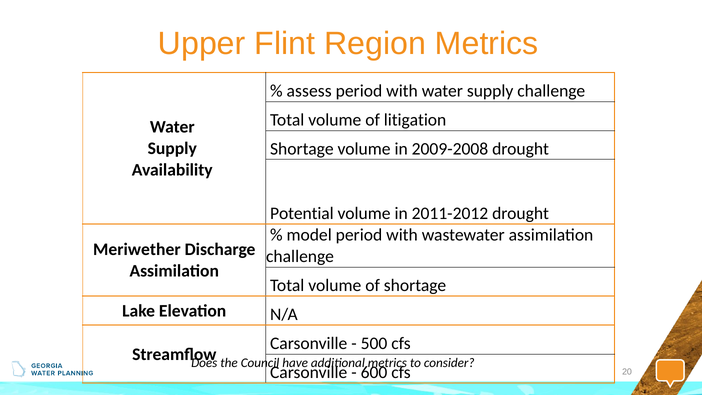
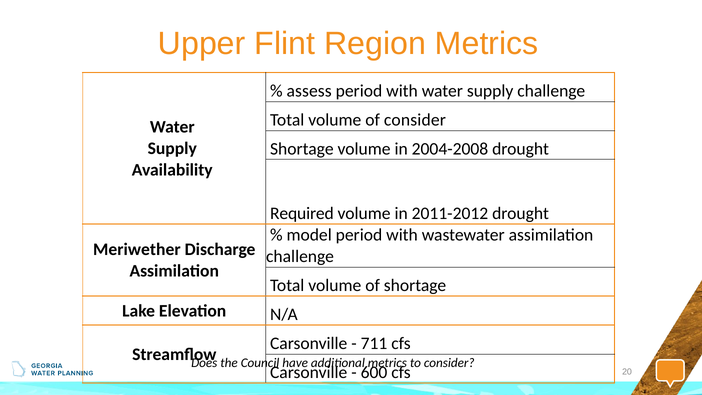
of litigation: litigation -> consider (415, 120)
2009-2008: 2009-2008 -> 2004-2008 (450, 149)
Potential: Potential -> Required (302, 213)
500: 500 -> 711 (374, 343)
